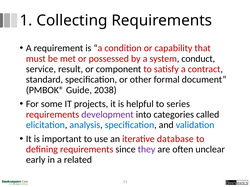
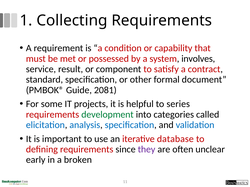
conduct: conduct -> involves (198, 59)
2038: 2038 -> 2081 (105, 90)
development colour: purple -> green (107, 115)
related: related -> broken (78, 160)
